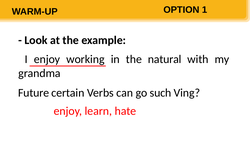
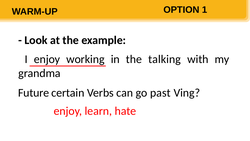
natural: natural -> talking (165, 59)
such: such -> past (160, 93)
